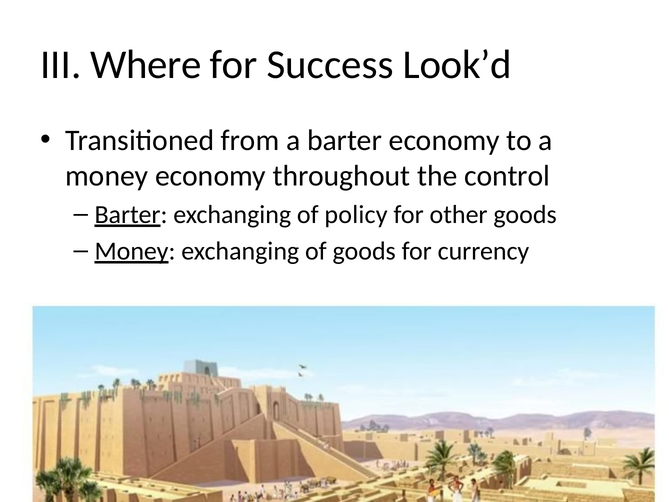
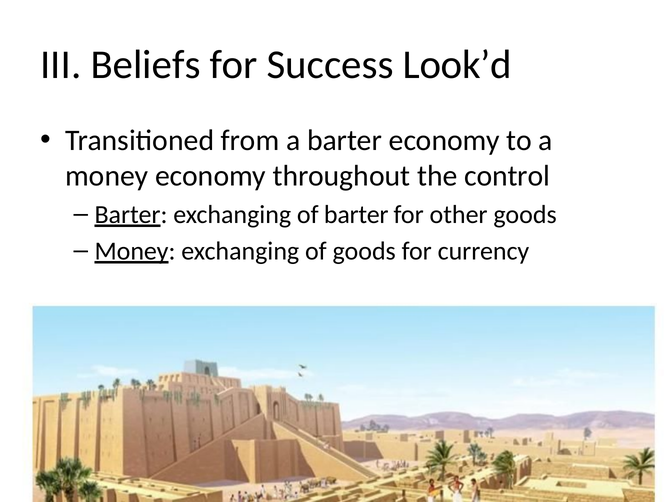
Where: Where -> Beliefs (146, 65)
of policy: policy -> barter (356, 214)
